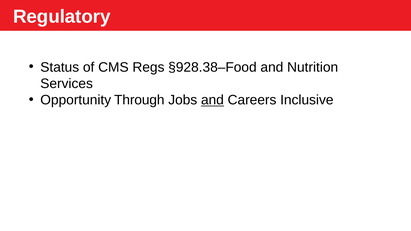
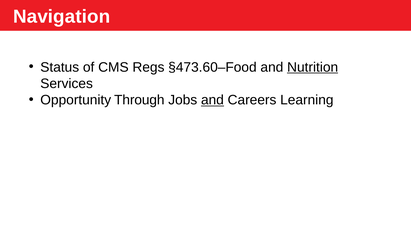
Regulatory: Regulatory -> Navigation (62, 17)
§928.38–Food: §928.38–Food -> §473.60–Food (212, 67)
Nutrition underline: none -> present (313, 67)
Inclusive: Inclusive -> Learning (307, 100)
